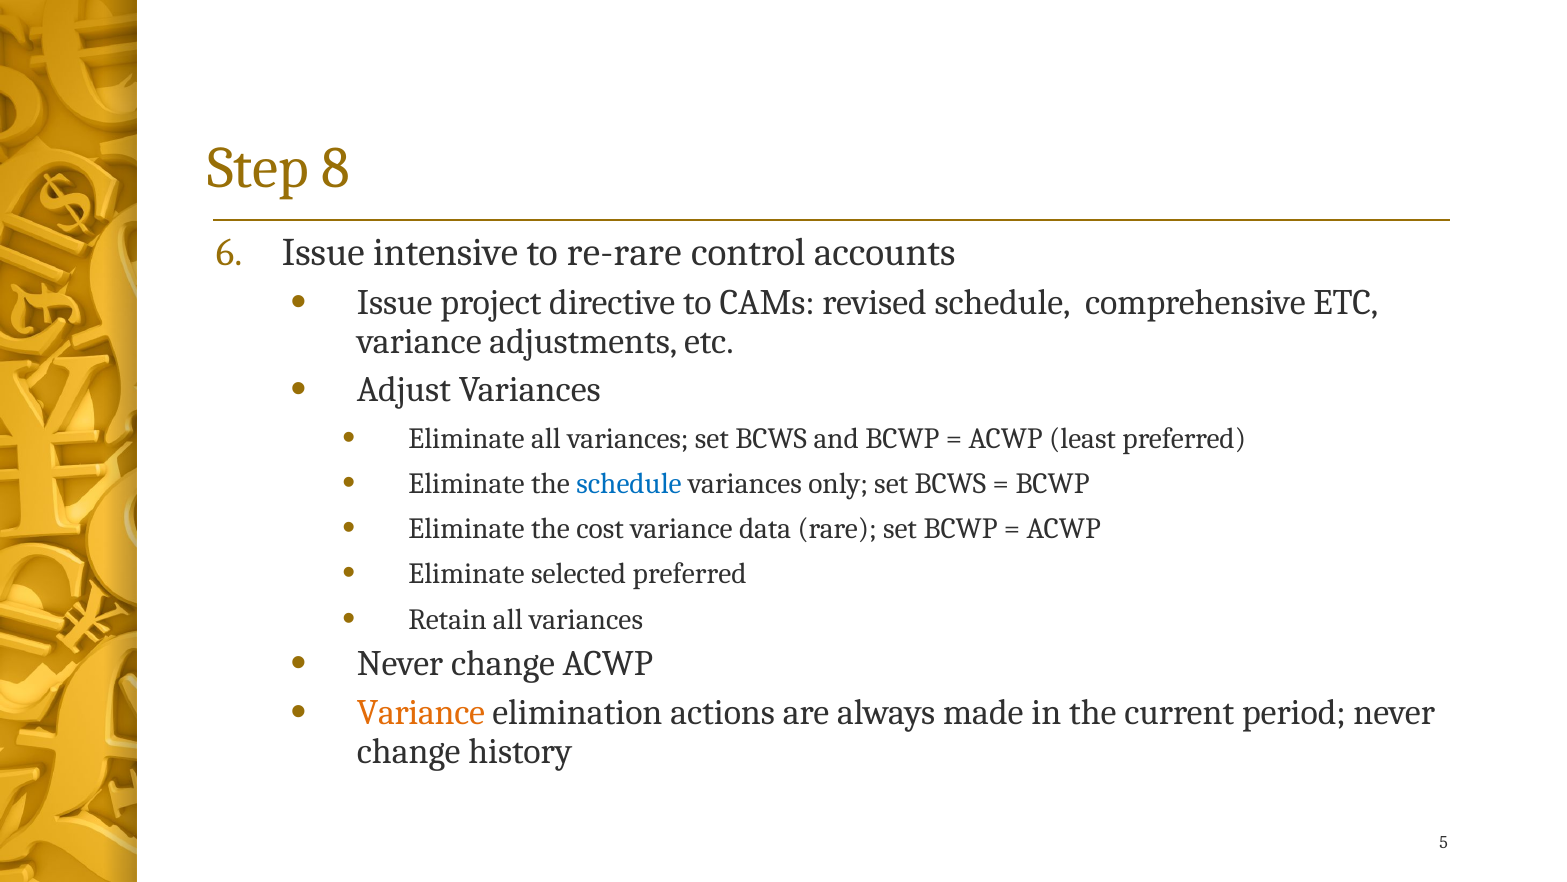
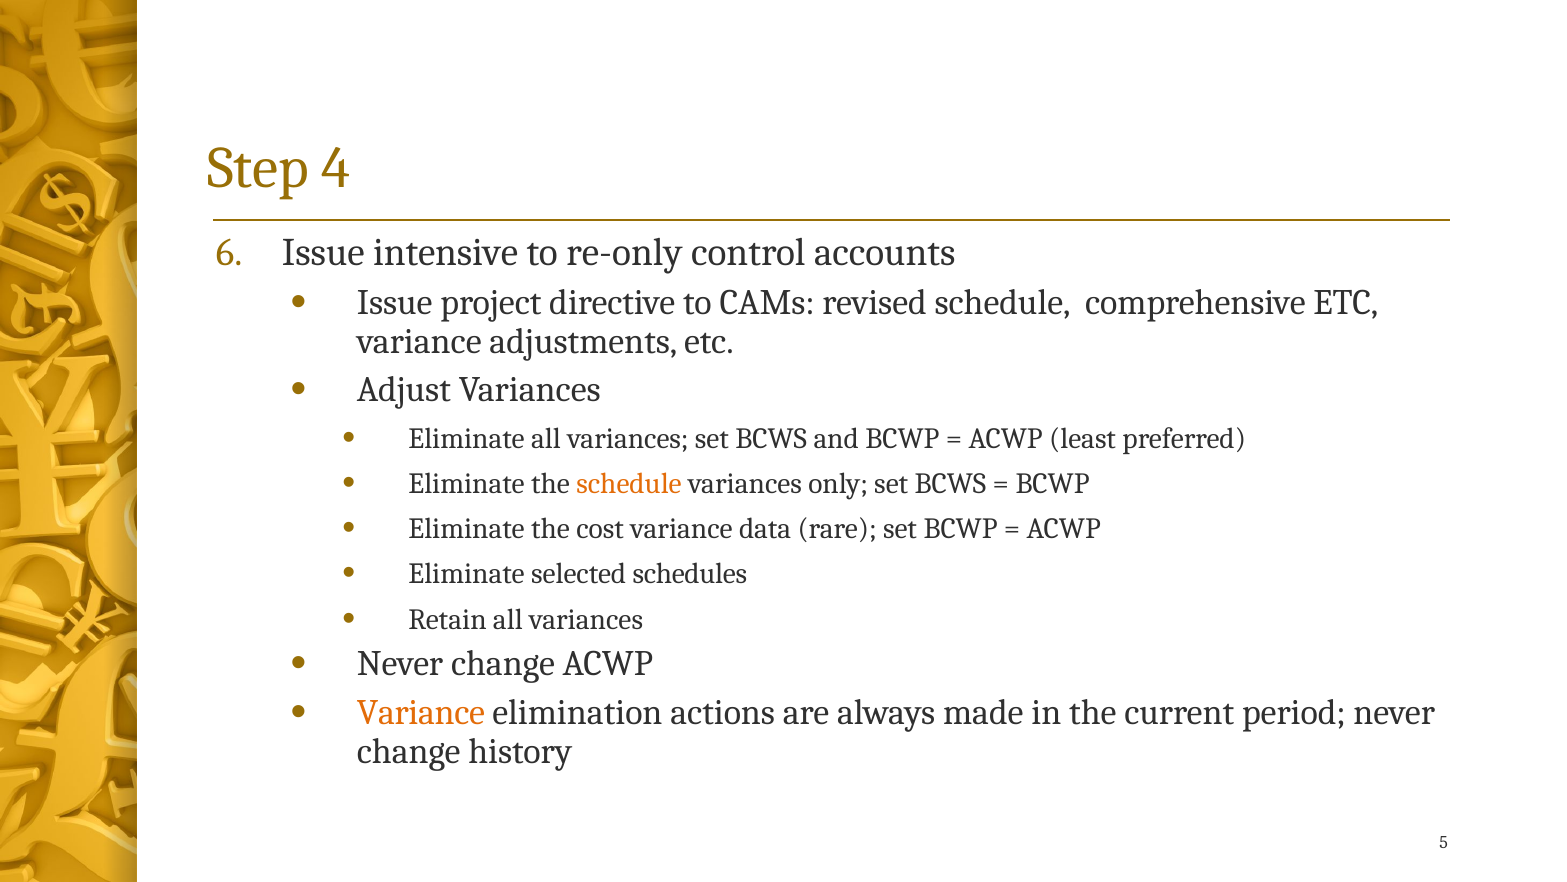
8: 8 -> 4 (336, 168)
re-rare: re-rare -> re-only (624, 252)
schedule colour: blue -> orange (629, 484)
selected preferred: preferred -> schedules (690, 574)
